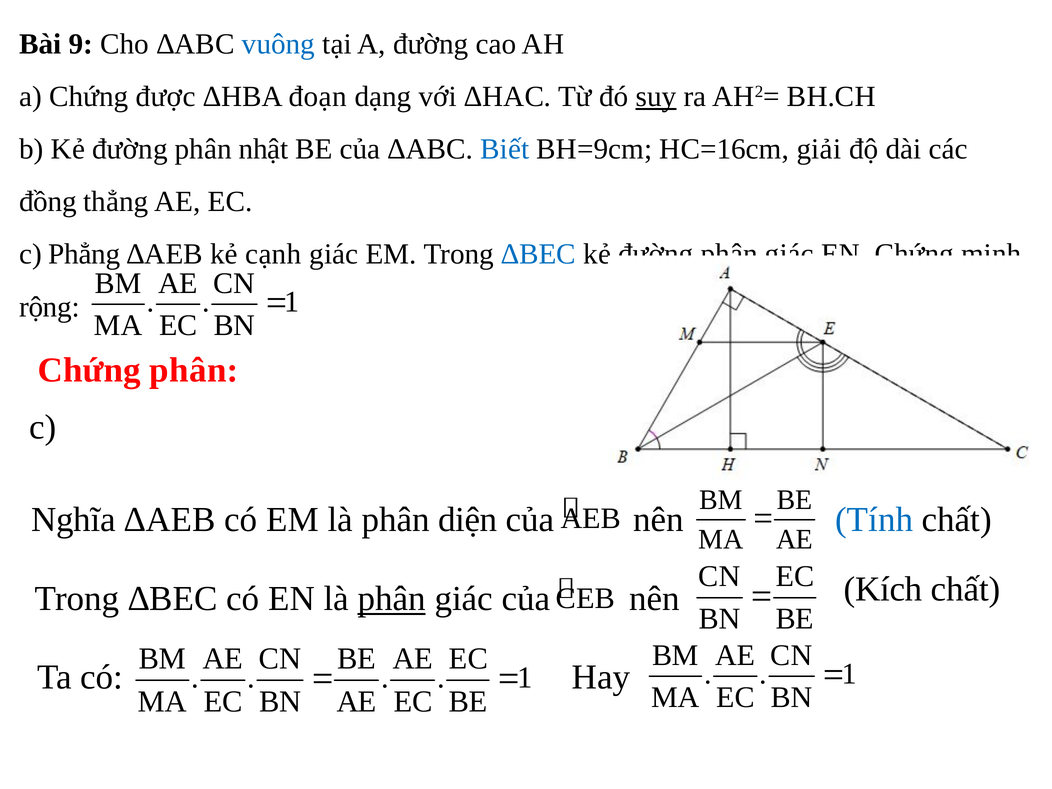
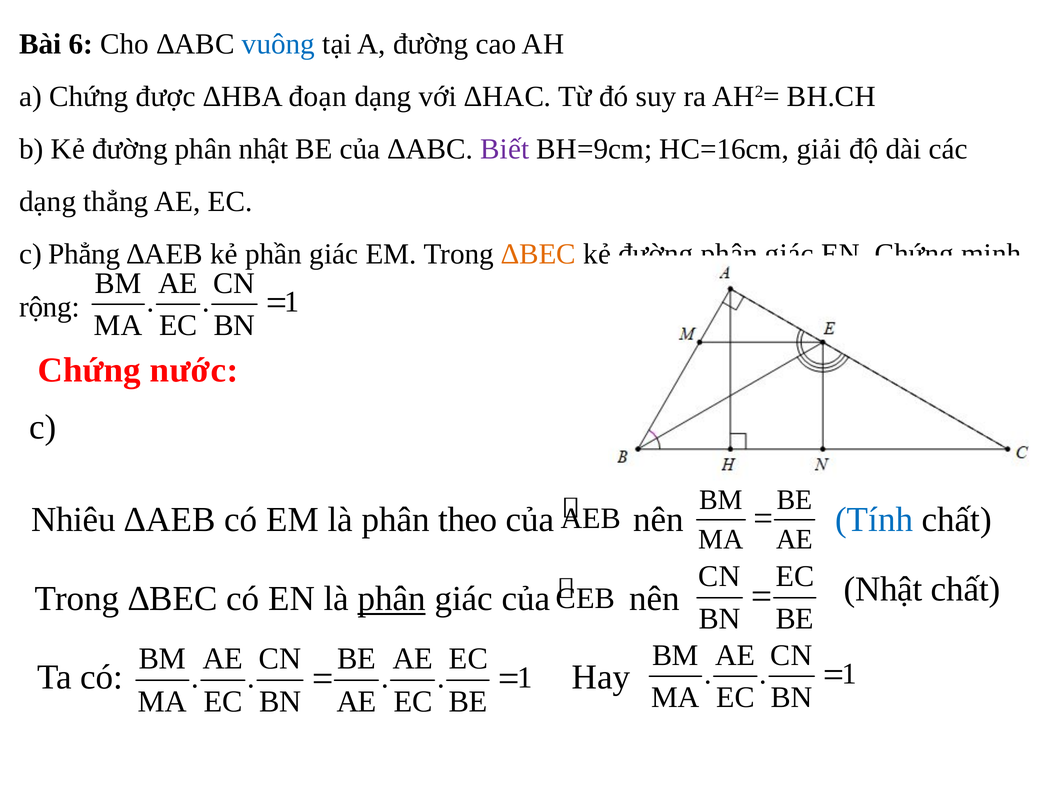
9: 9 -> 6 (81, 44)
suy underline: present -> none (656, 97)
Biết colour: blue -> purple (505, 149)
đồng: đồng -> dạng (48, 202)
cạnh: cạnh -> phần (274, 254)
∆BEC colour: blue -> orange (539, 254)
Chứng phân: phân -> nước (194, 370)
Nghĩa: Nghĩa -> Nhiêu (73, 520)
diện: diện -> theo (468, 520)
Kích: Kích -> Nhật (883, 589)
